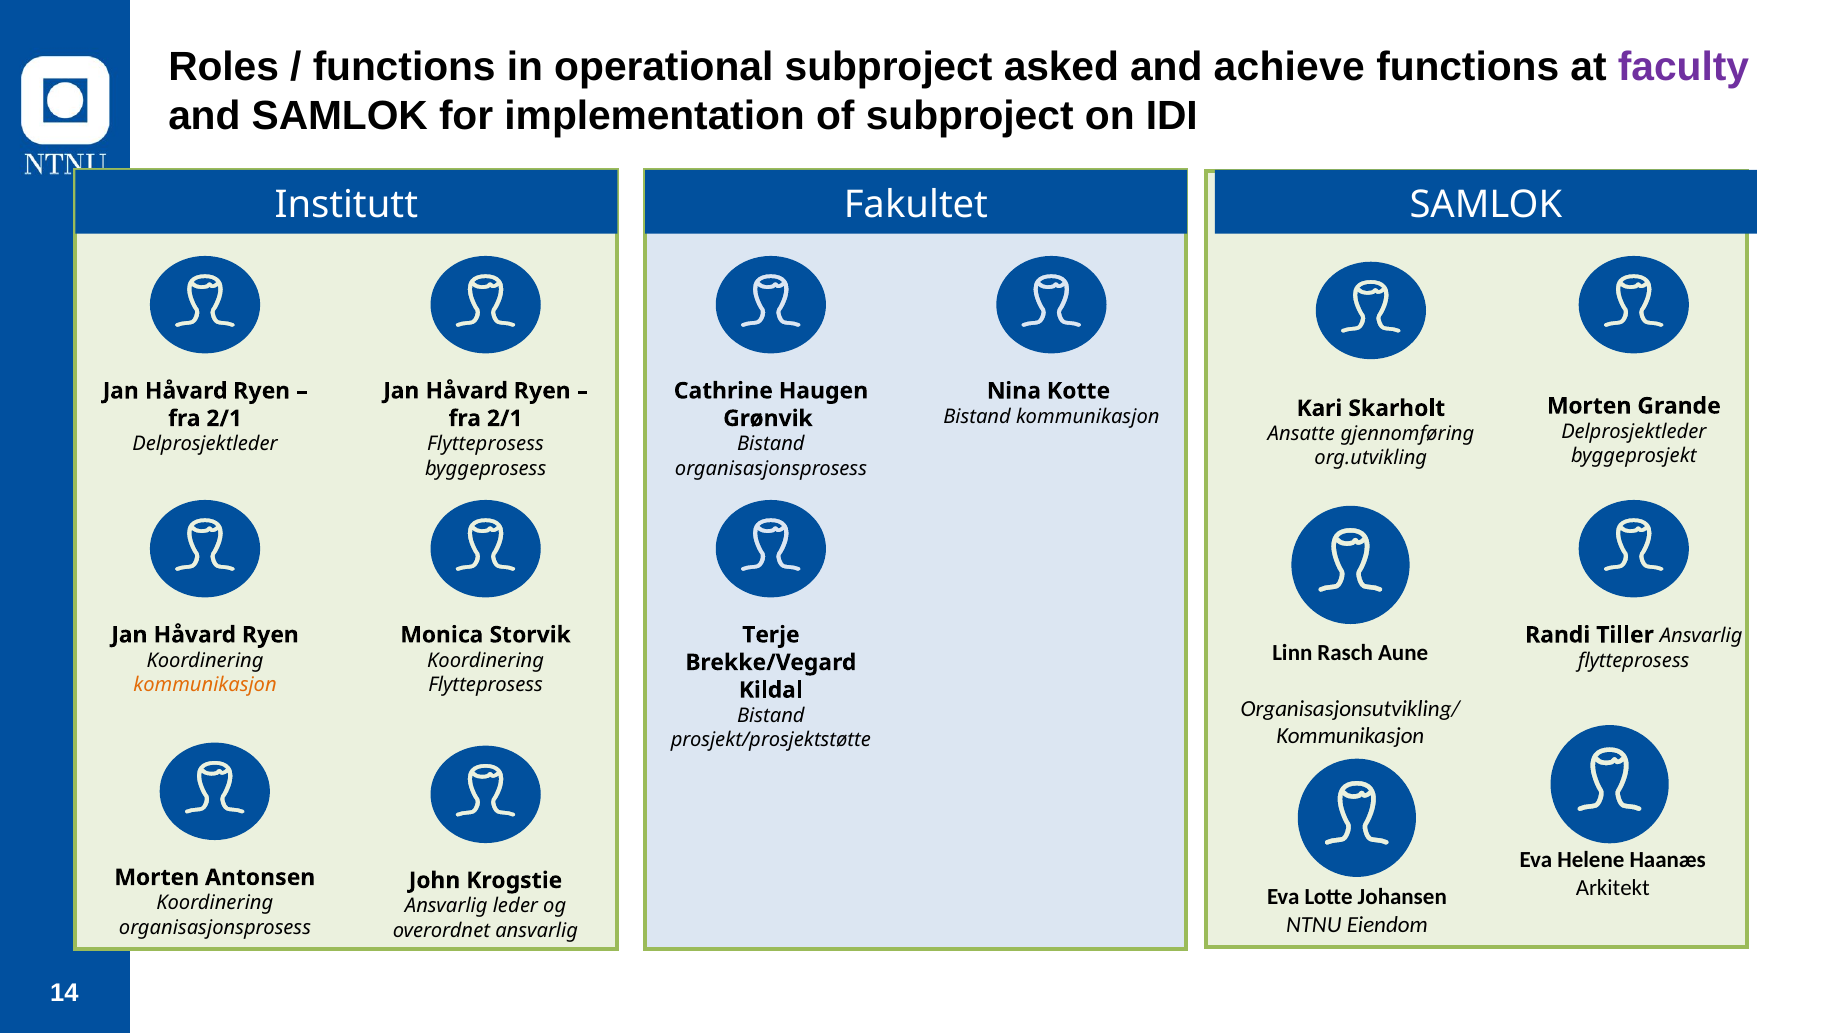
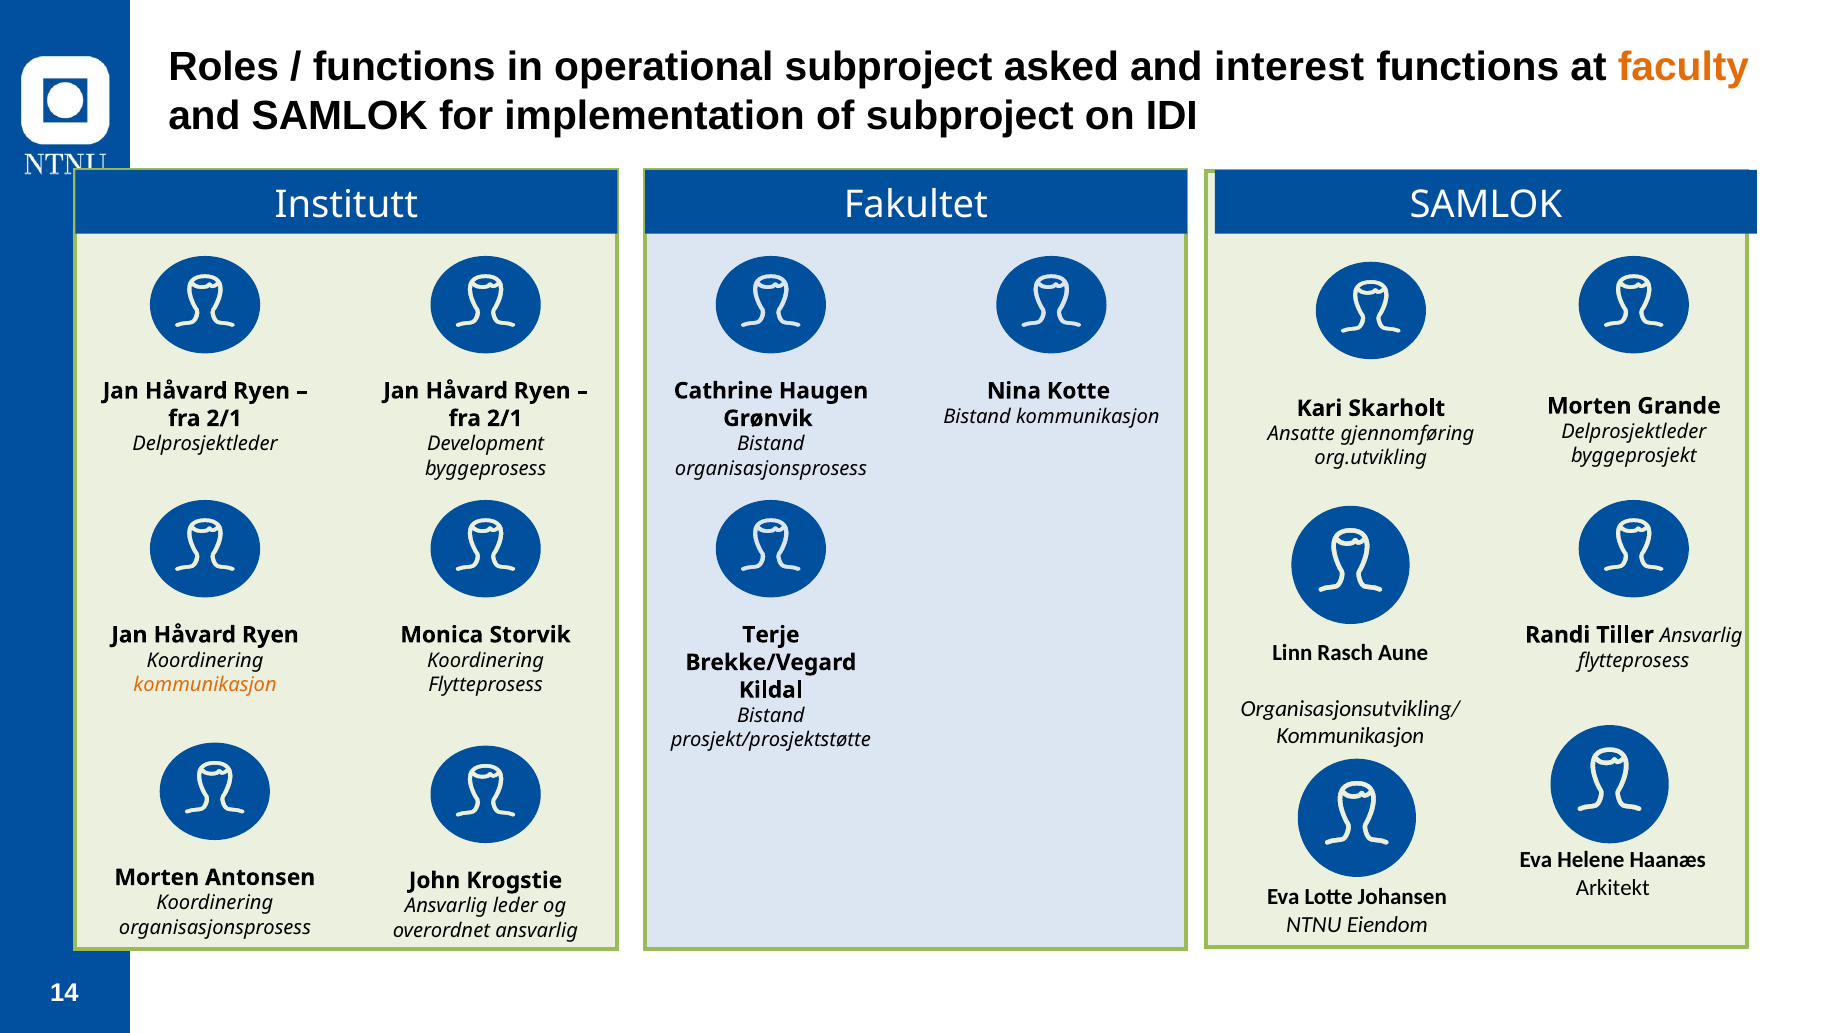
achieve: achieve -> interest (1289, 67)
faculty colour: purple -> orange (1683, 67)
Flytteprosess: Flytteprosess -> Development (486, 444)
